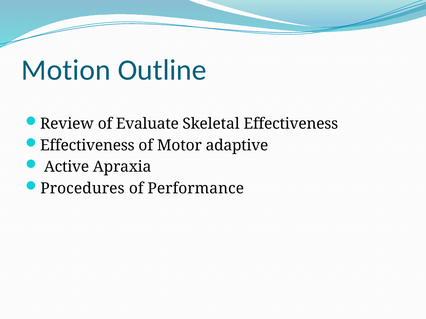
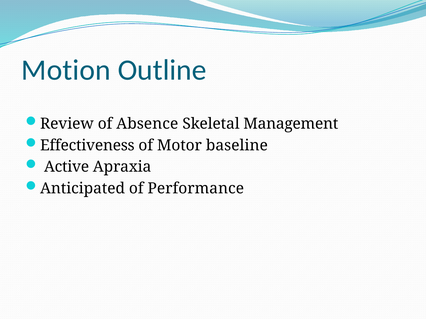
Evaluate: Evaluate -> Absence (147, 124)
Skeletal Effectiveness: Effectiveness -> Management (291, 124)
adaptive: adaptive -> baseline (237, 146)
Procedures: Procedures -> Anticipated (83, 189)
